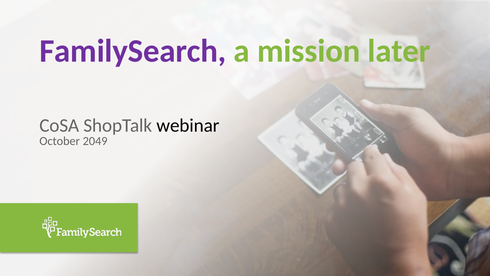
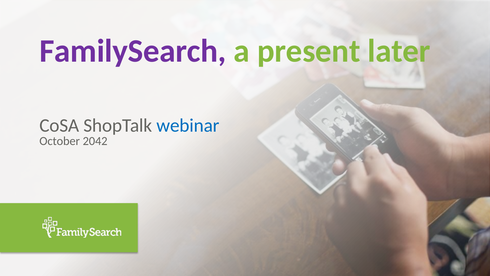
mission: mission -> present (309, 51)
webinar colour: black -> blue (188, 125)
2049: 2049 -> 2042 (95, 141)
